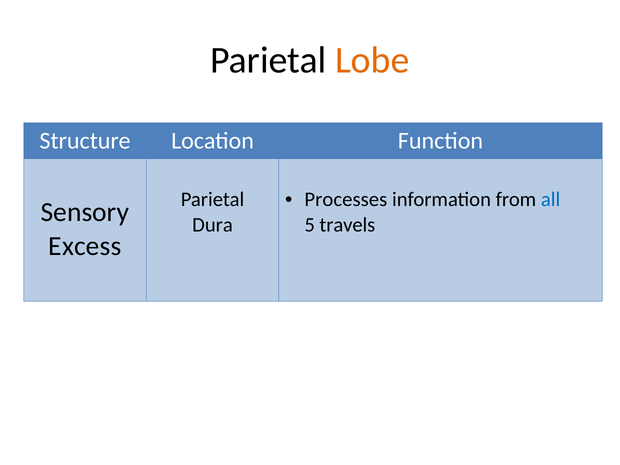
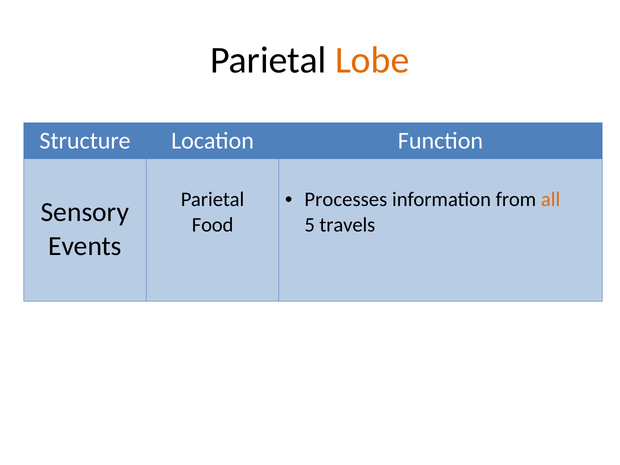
all colour: blue -> orange (551, 200)
Dura: Dura -> Food (213, 225)
Excess: Excess -> Events (85, 246)
